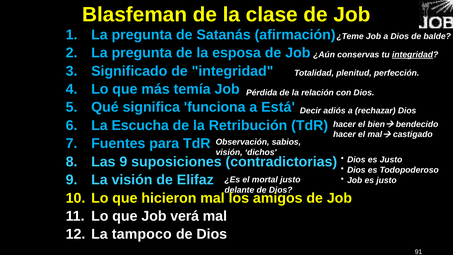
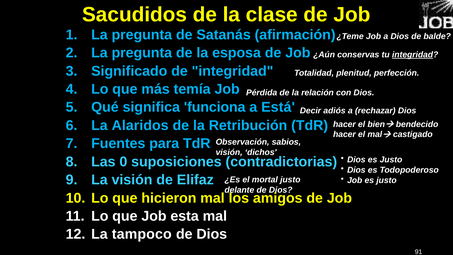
Blasfeman: Blasfeman -> Sacudidos (135, 15)
Escucha: Escucha -> Alaridos (140, 125)
Las 9: 9 -> 0 (123, 162)
verá: verá -> esta (185, 216)
